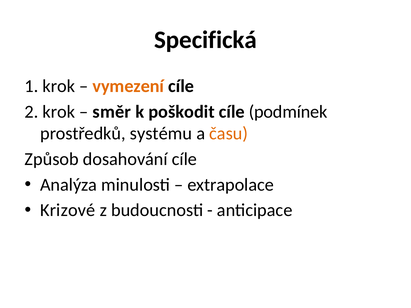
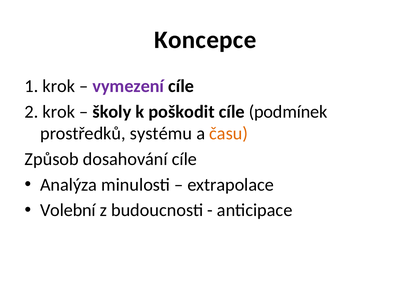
Specifická: Specifická -> Koncepce (205, 40)
vymezení colour: orange -> purple (128, 86)
směr: směr -> školy (112, 112)
Krizové: Krizové -> Volební (68, 210)
